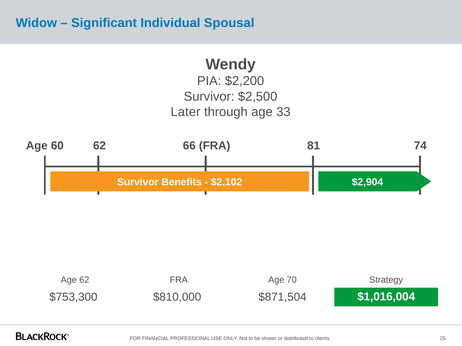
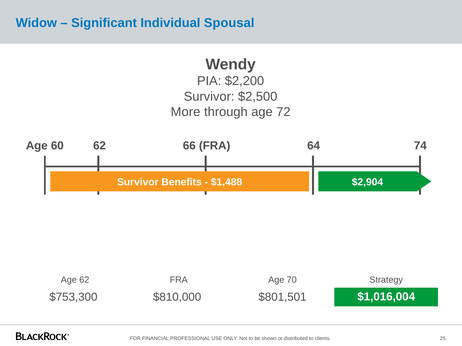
Later: Later -> More (186, 112)
33: 33 -> 72 (283, 112)
81: 81 -> 64 (314, 146)
$2,102: $2,102 -> $1,488 (227, 182)
$871,504: $871,504 -> $801,501 (283, 298)
